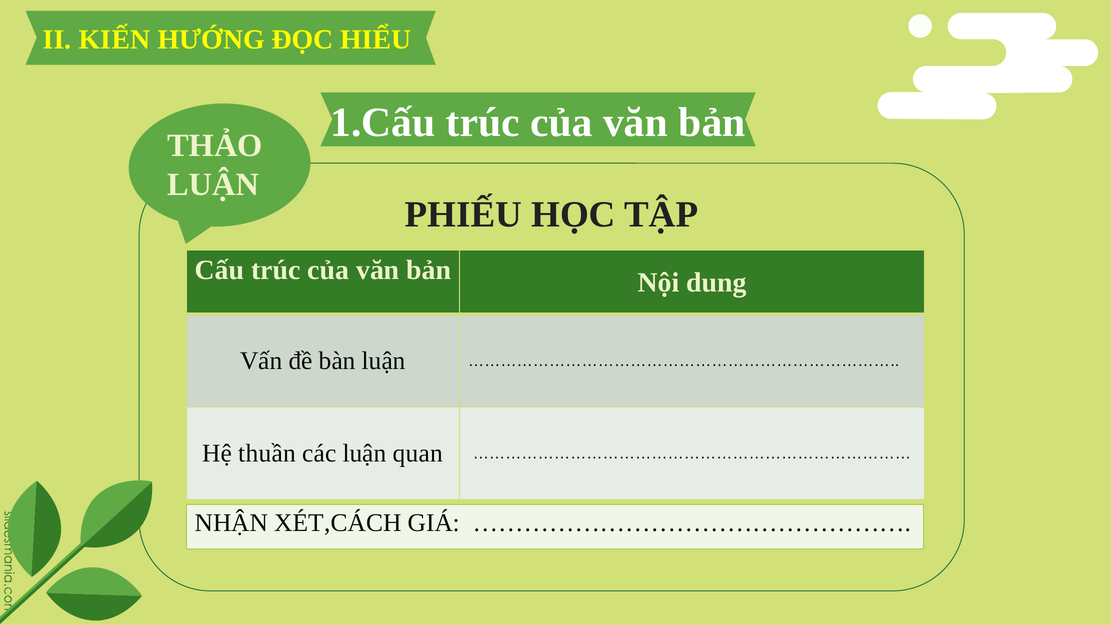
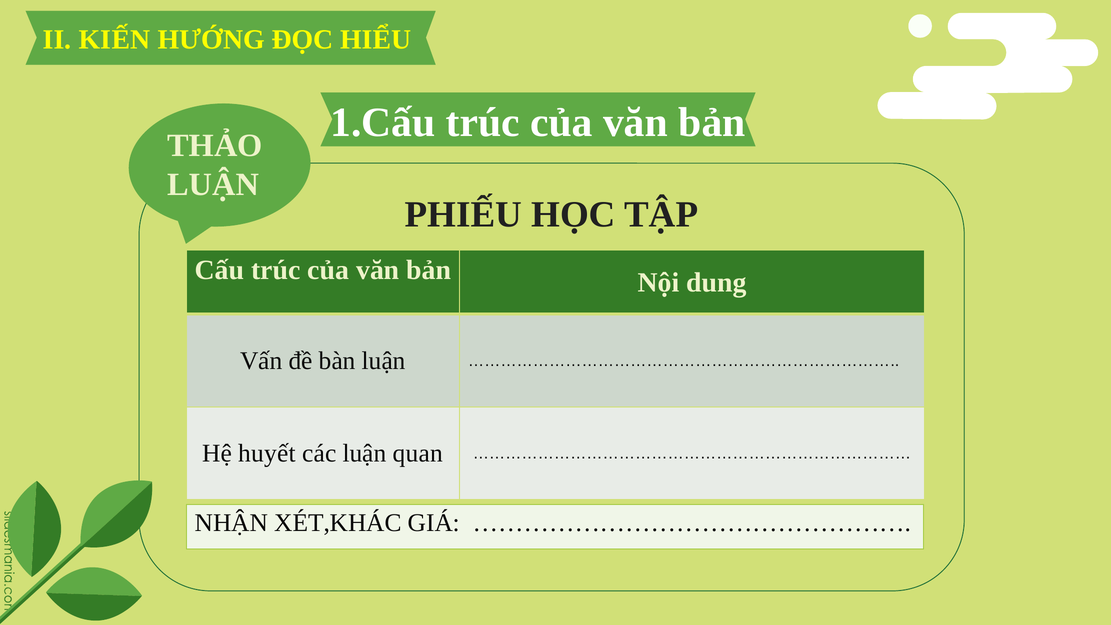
thuần: thuần -> huyết (267, 453)
XÉT,CÁCH: XÉT,CÁCH -> XÉT,KHÁC (338, 523)
